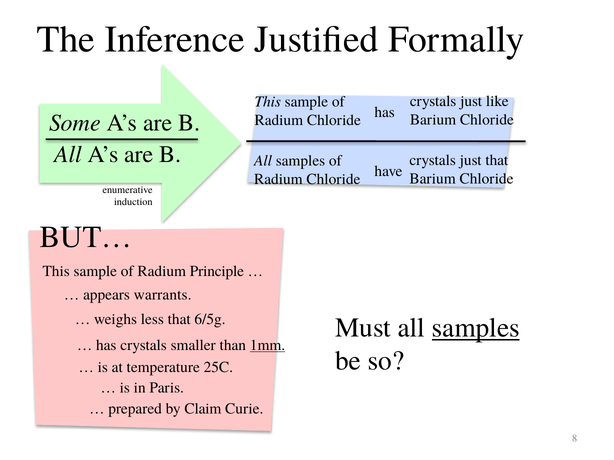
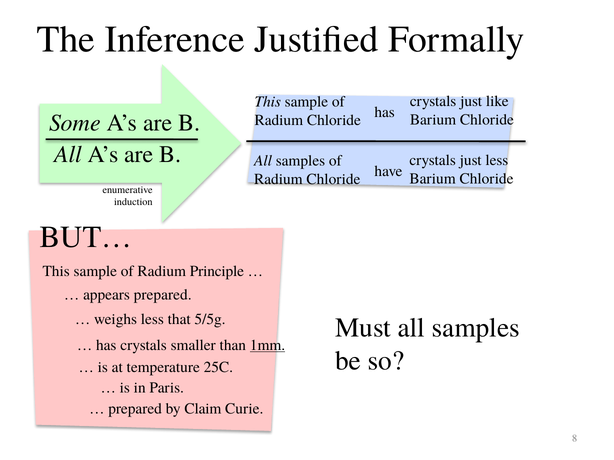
just that: that -> less (497, 160)
appears warrants: warrants -> prepared (163, 295)
6/5g: 6/5g -> 5/5g (210, 320)
samples underline: present -> none (476, 328)
